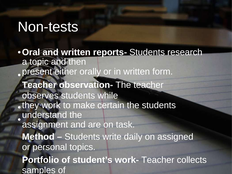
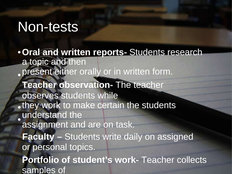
Method: Method -> Faculty (38, 137)
